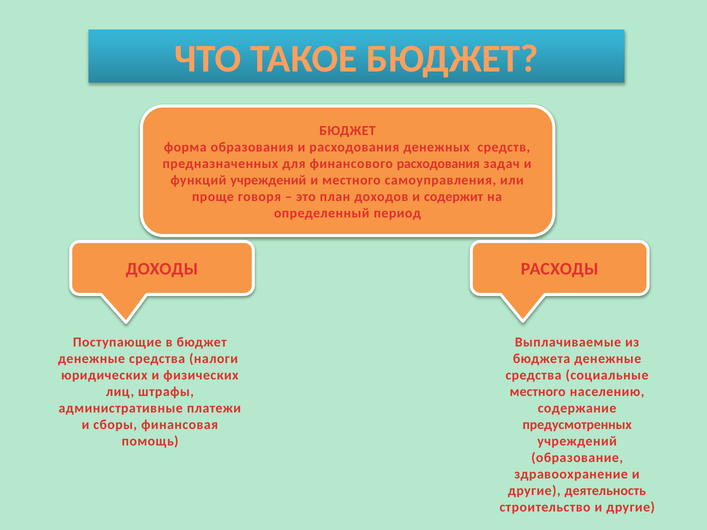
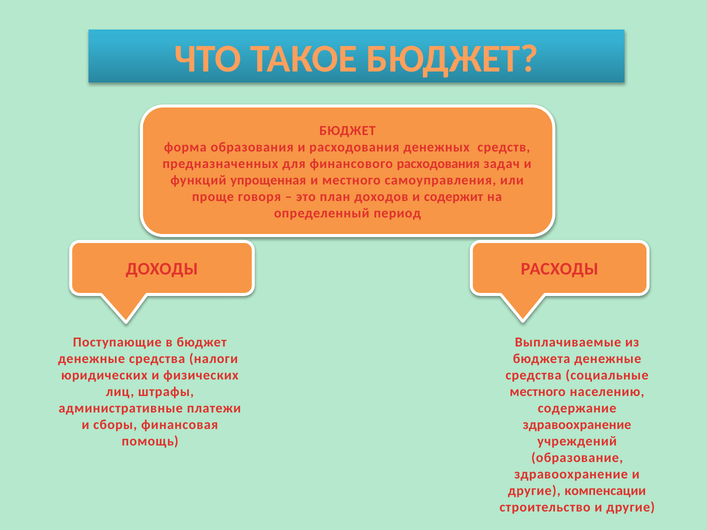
функций учреждений: учреждений -> упрощенная (268, 180)
предусмотренных: предусмотренных -> здравоохранение (577, 425)
деятельность: деятельность -> компенсации (605, 491)
